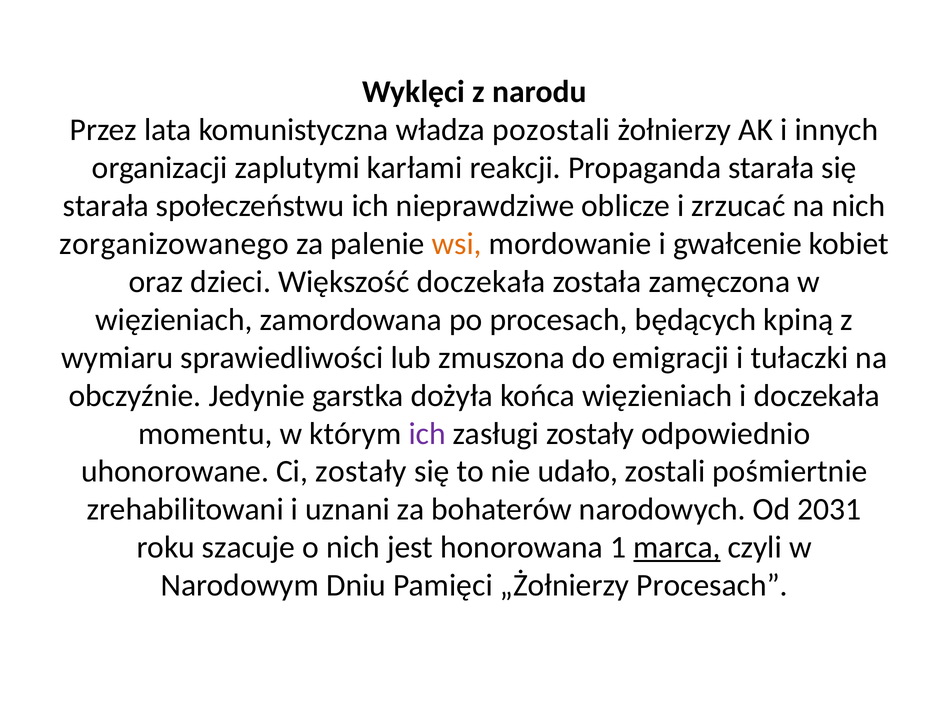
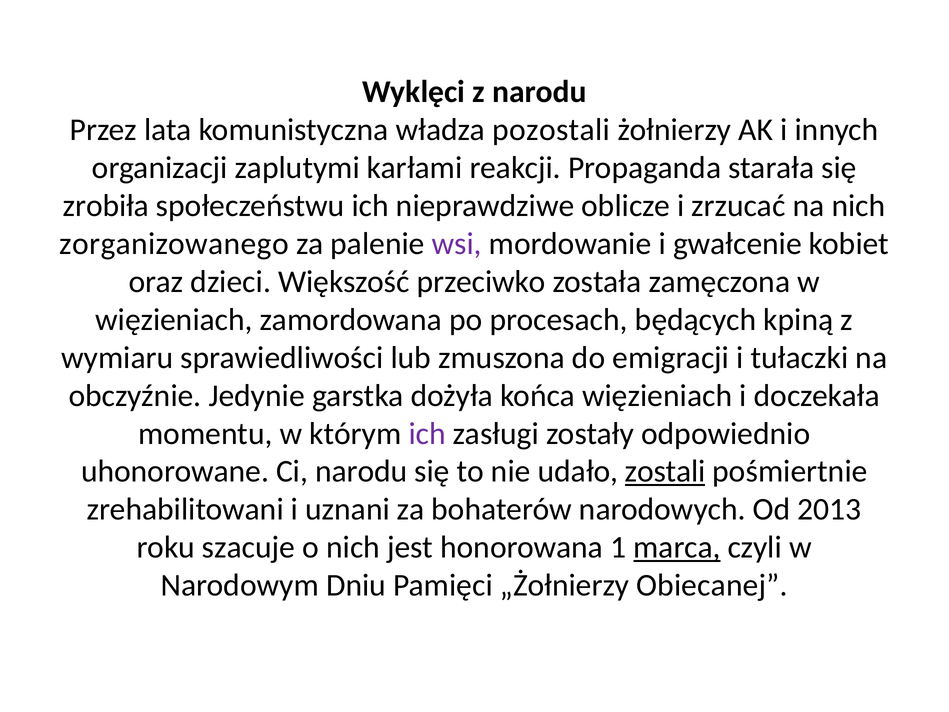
starała: starała -> zrobiła (106, 206)
wsi colour: orange -> purple (457, 244)
Większość doczekała: doczekała -> przeciwko (481, 282)
Ci zostały: zostały -> narodu (361, 471)
zostali underline: none -> present (665, 471)
2031: 2031 -> 2013 (829, 509)
„Żołnierzy Procesach: Procesach -> Obiecanej (712, 585)
